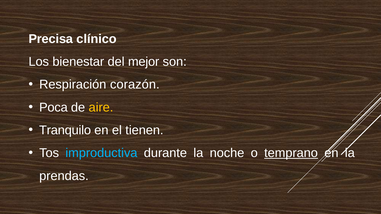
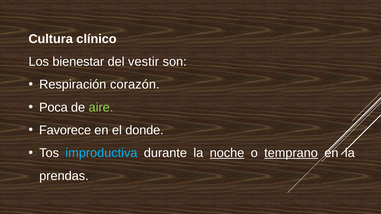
Precisa: Precisa -> Cultura (51, 39)
mejor: mejor -> vestir (144, 62)
aire colour: yellow -> light green (101, 108)
Tranquilo: Tranquilo -> Favorece (65, 130)
tienen: tienen -> donde (144, 130)
noche underline: none -> present (227, 153)
